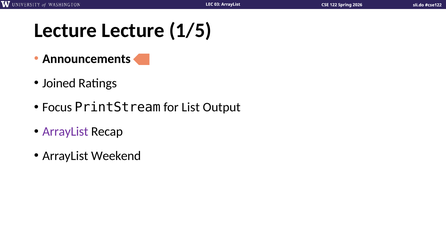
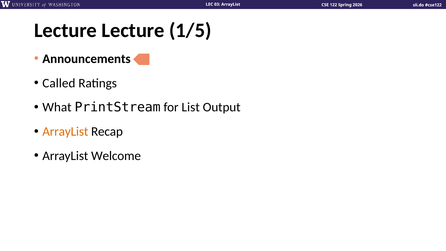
Joined: Joined -> Called (59, 83)
Focus: Focus -> What (57, 107)
ArrayList colour: purple -> orange (65, 132)
Weekend: Weekend -> Welcome (116, 156)
